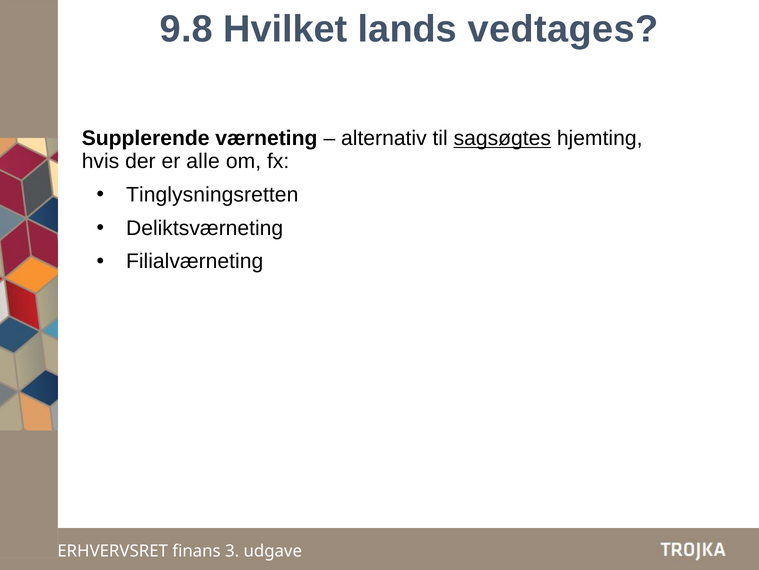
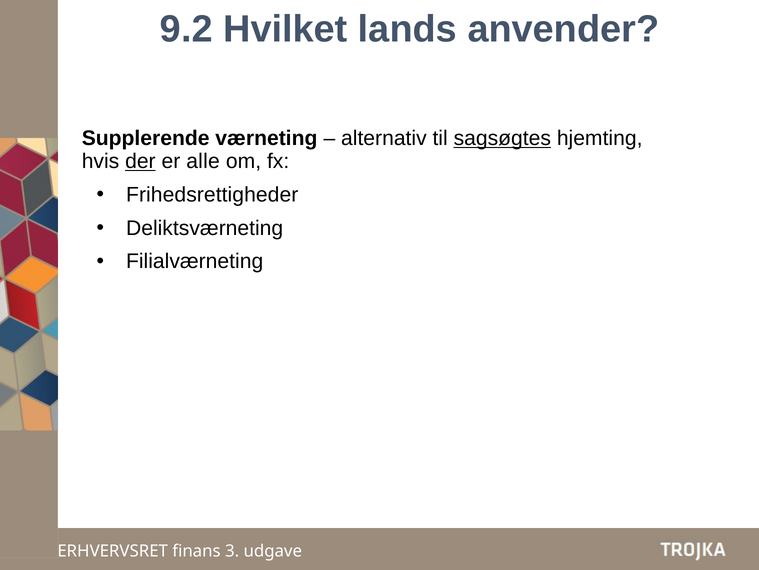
9.8: 9.8 -> 9.2 (186, 29)
vedtages: vedtages -> anvender (563, 29)
der underline: none -> present (140, 161)
Tinglysningsretten: Tinglysningsretten -> Frihedsrettigheder (212, 194)
